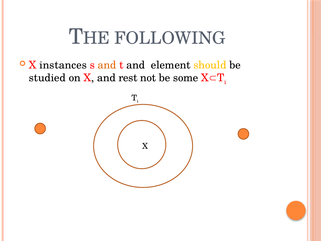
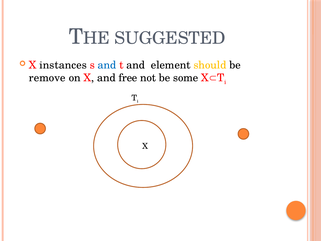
FOLLOWING: FOLLOWING -> SUGGESTED (170, 38)
and colour: orange -> blue (107, 65)
studied: studied -> remove (47, 78)
rest: rest -> free (128, 78)
